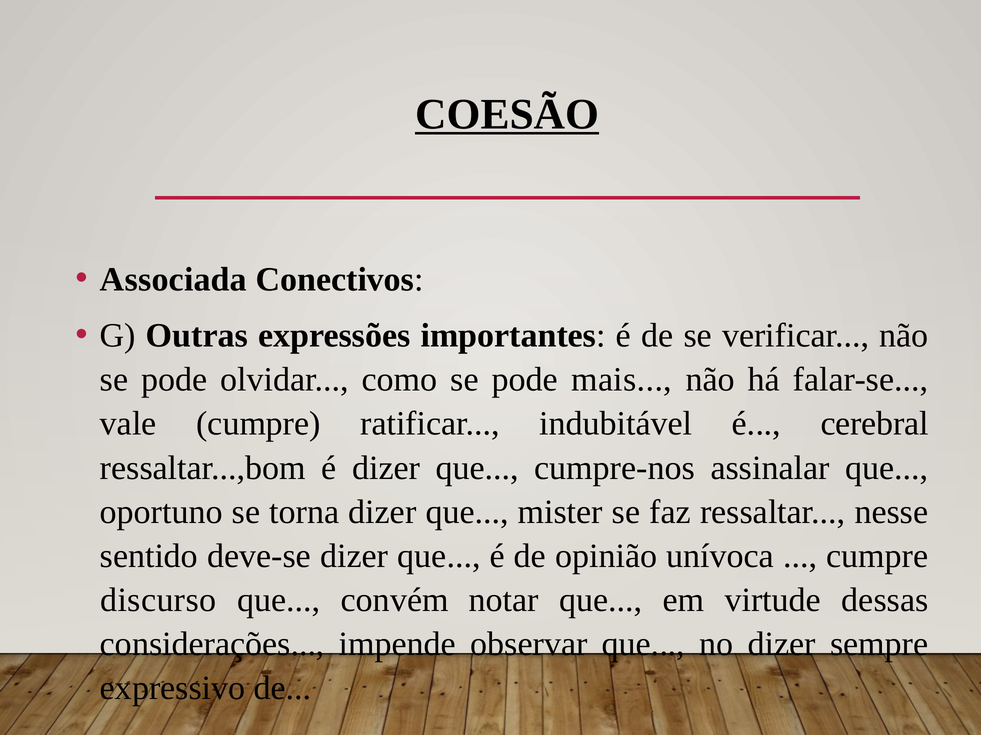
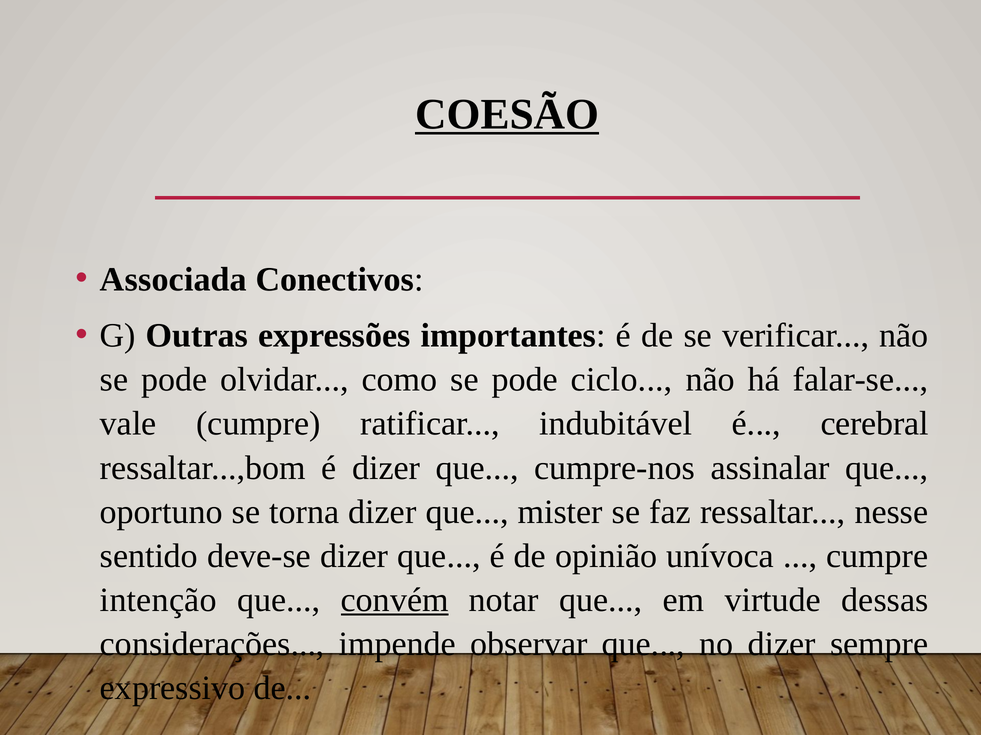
mais: mais -> ciclo (622, 380)
discurso: discurso -> intenção (158, 601)
convém underline: none -> present (395, 601)
